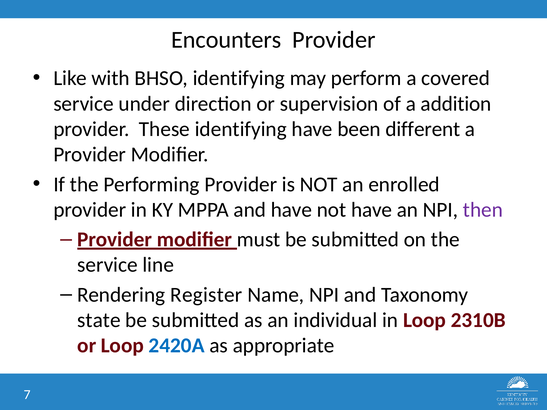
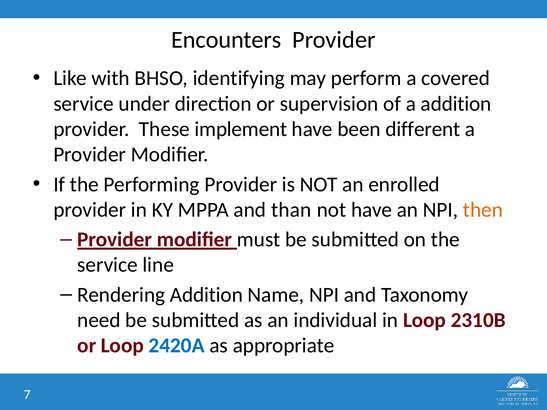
These identifying: identifying -> implement (241, 129)
and have: have -> than (291, 210)
then colour: purple -> orange (483, 210)
Rendering Register: Register -> Addition (206, 295)
state: state -> need (99, 320)
